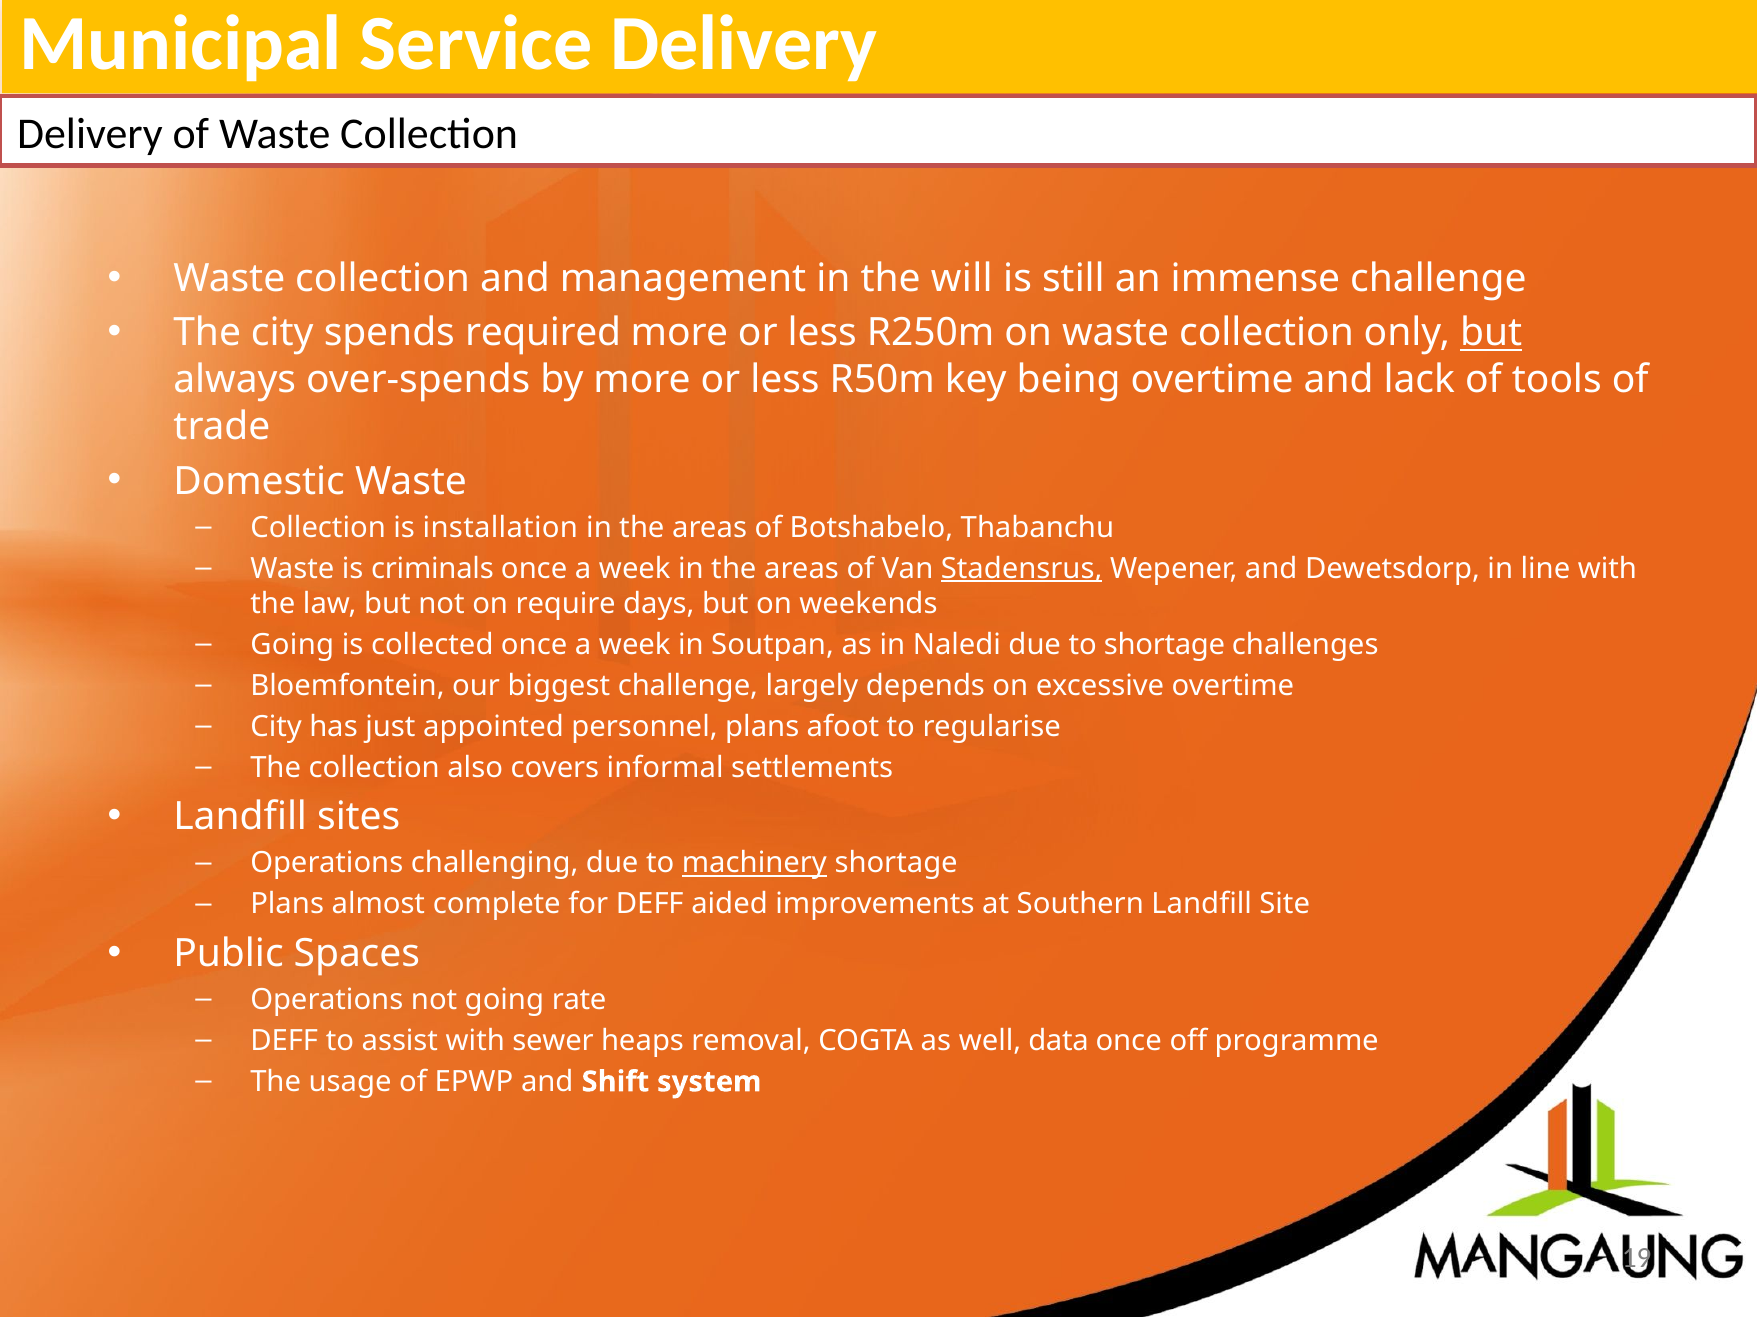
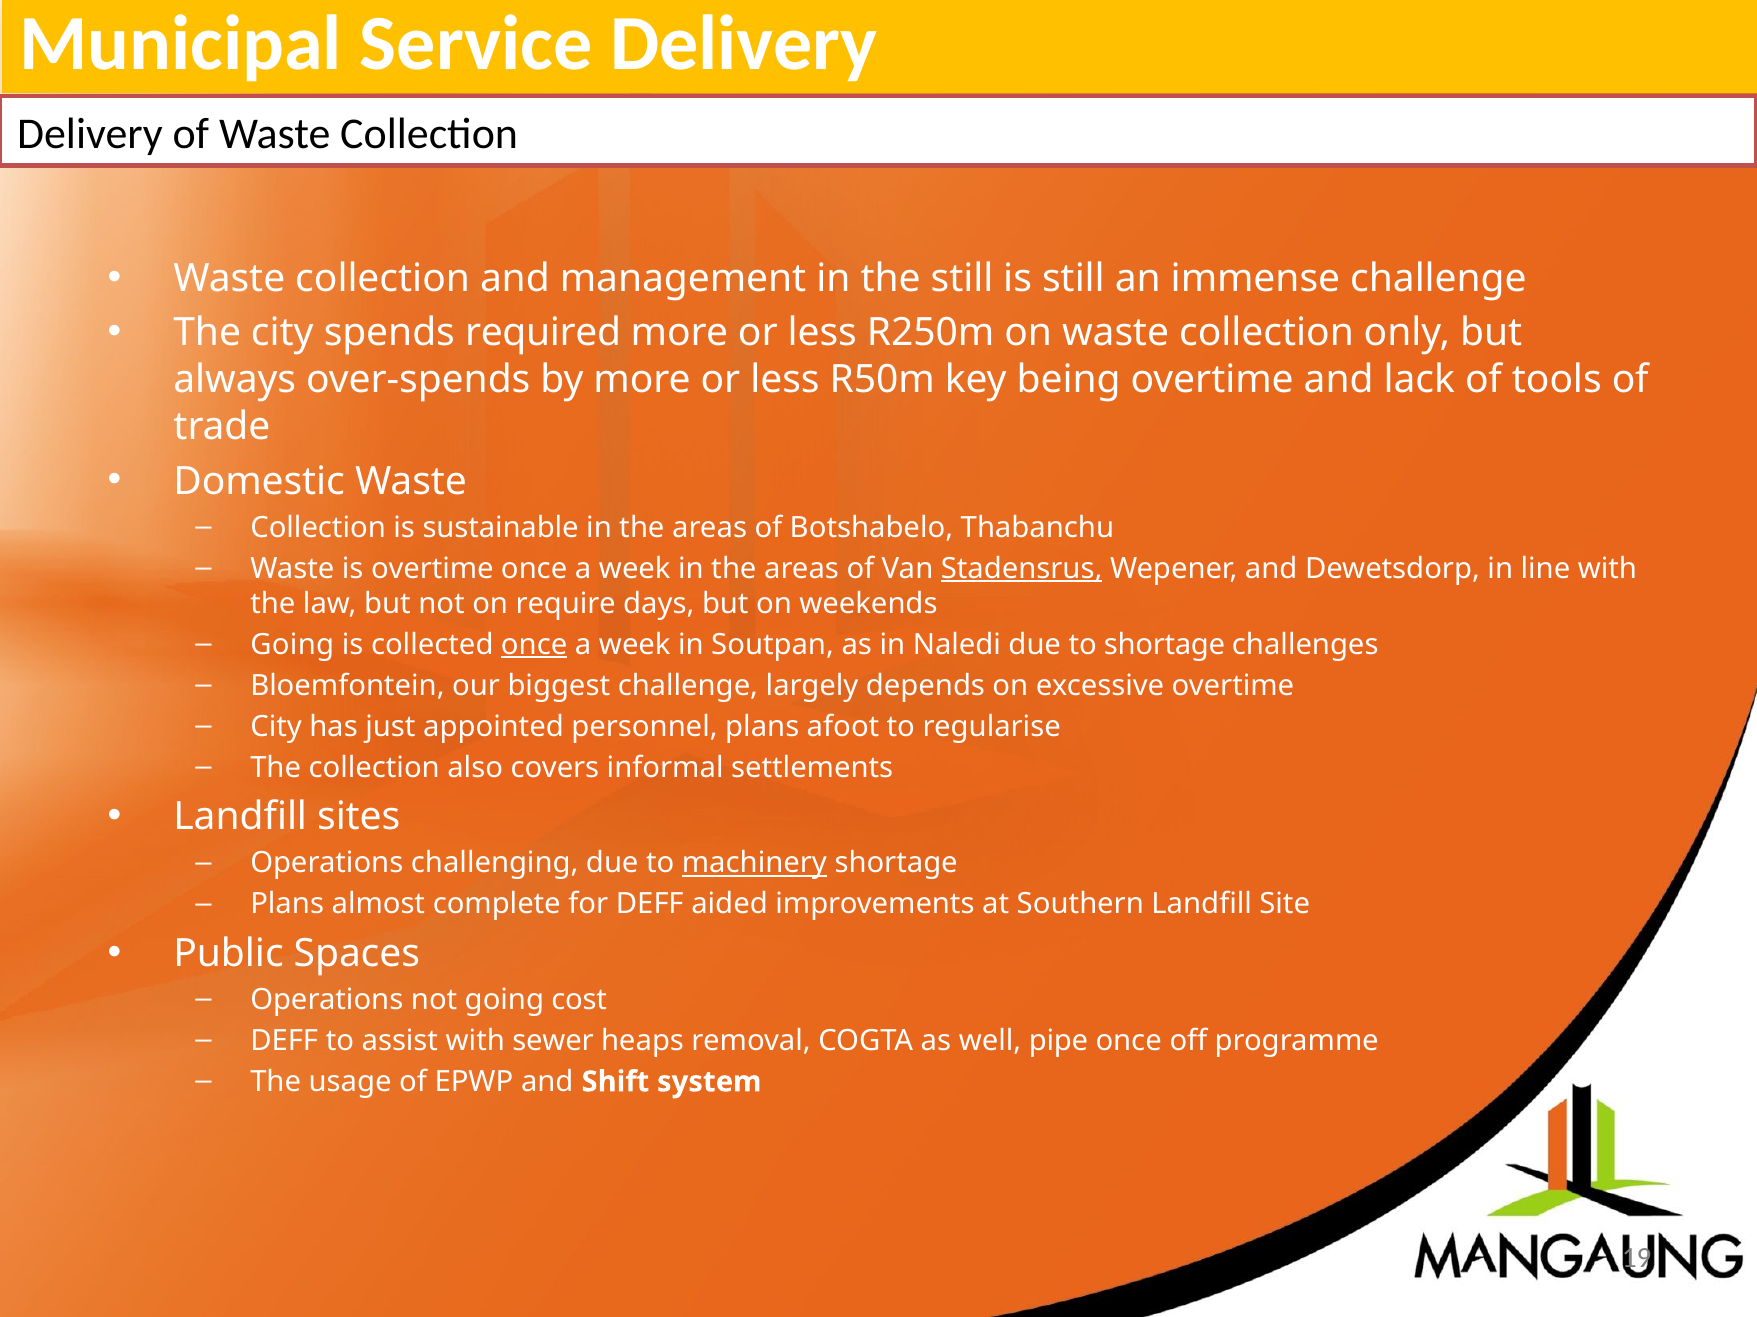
the will: will -> still (962, 279)
but underline: present -> none (1491, 333)
installation: installation -> sustainable (501, 528)
is criminals: criminals -> overtime (432, 569)
once underline: none -> present (534, 645)
rate: rate -> cost (579, 1000)
data: data -> pipe (1059, 1041)
